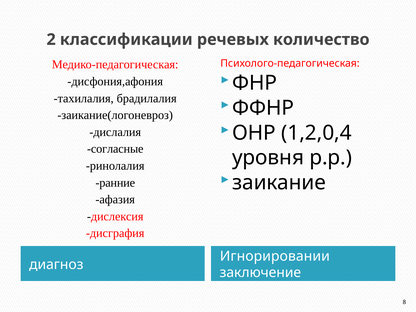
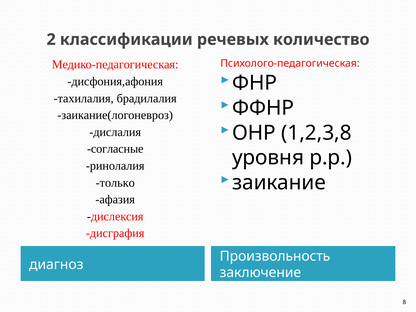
1,2,0,4: 1,2,0,4 -> 1,2,3,8 (317, 133)
ранние: ранние -> только (115, 183)
Игнорировании: Игнорировании -> Произвольность (275, 256)
